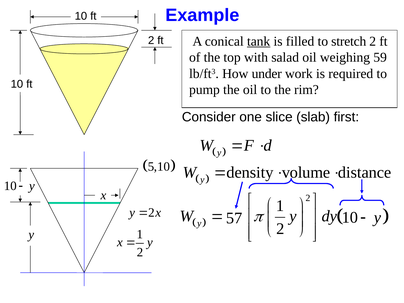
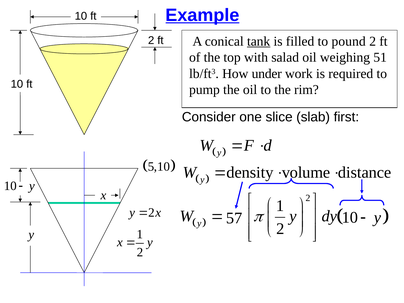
Example underline: none -> present (202, 15)
stretch: stretch -> pound (349, 41)
59: 59 -> 51 (380, 57)
